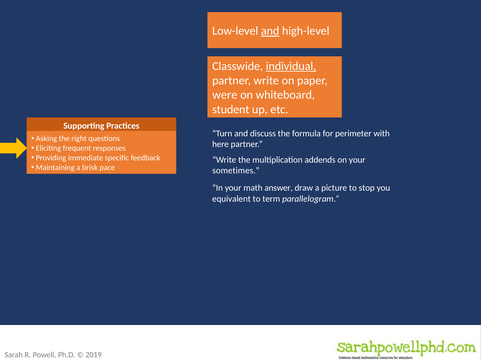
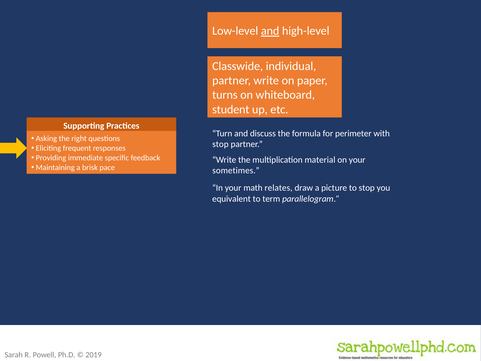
individual underline: present -> none (291, 66)
were: were -> turns (225, 95)
here: here -> stop (220, 144)
addends: addends -> material (320, 160)
answer: answer -> relates (279, 188)
